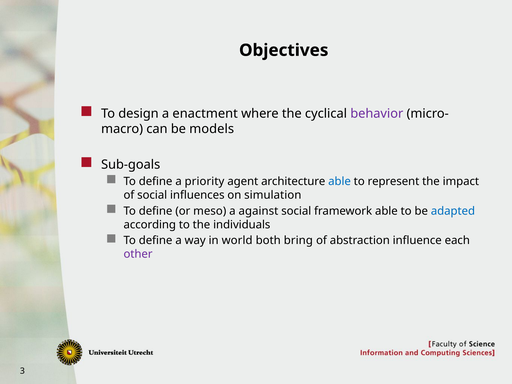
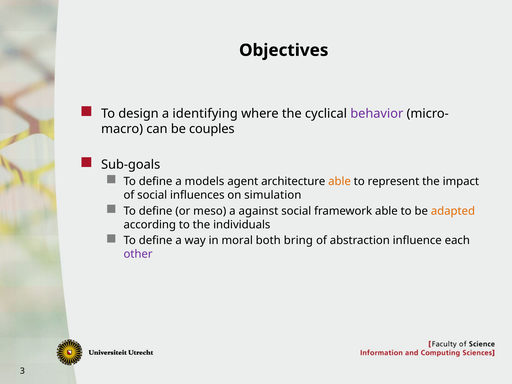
enactment: enactment -> identifying (205, 114)
models: models -> couples (212, 129)
priority: priority -> models (204, 181)
able colour: blue -> orange (340, 181)
adapted colour: blue -> orange (453, 211)
world: world -> moral (237, 241)
